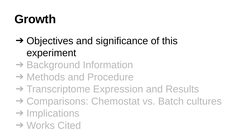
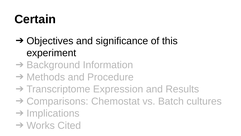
Growth: Growth -> Certain (35, 19)
